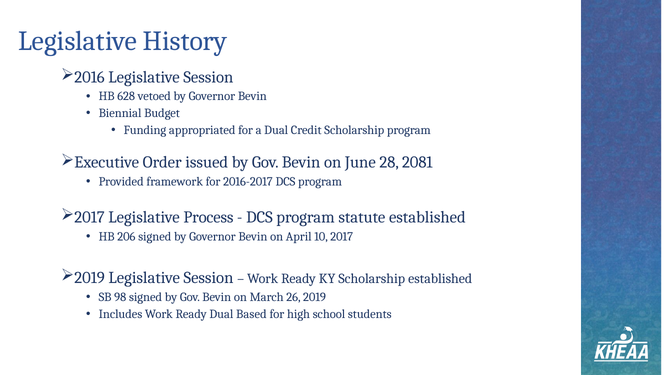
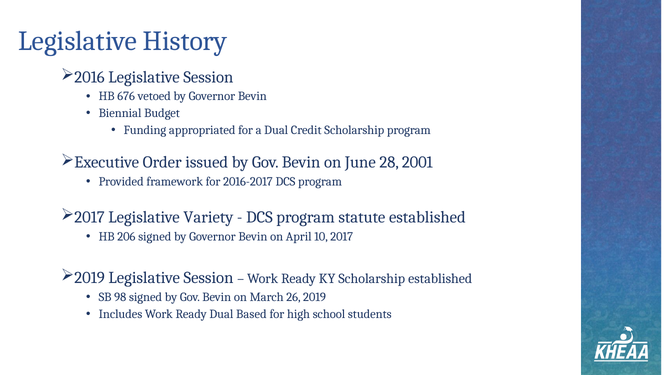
628: 628 -> 676 (126, 96)
2081: 2081 -> 2001 (417, 163)
Process: Process -> Variety (208, 217)
